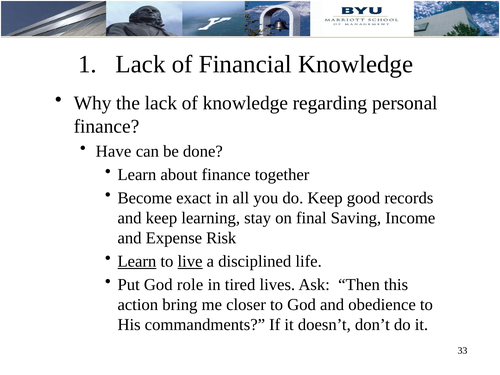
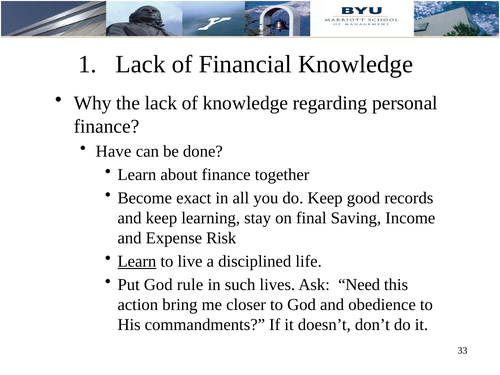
live underline: present -> none (190, 261)
role: role -> rule (190, 284)
tired: tired -> such (240, 284)
Then: Then -> Need (359, 284)
